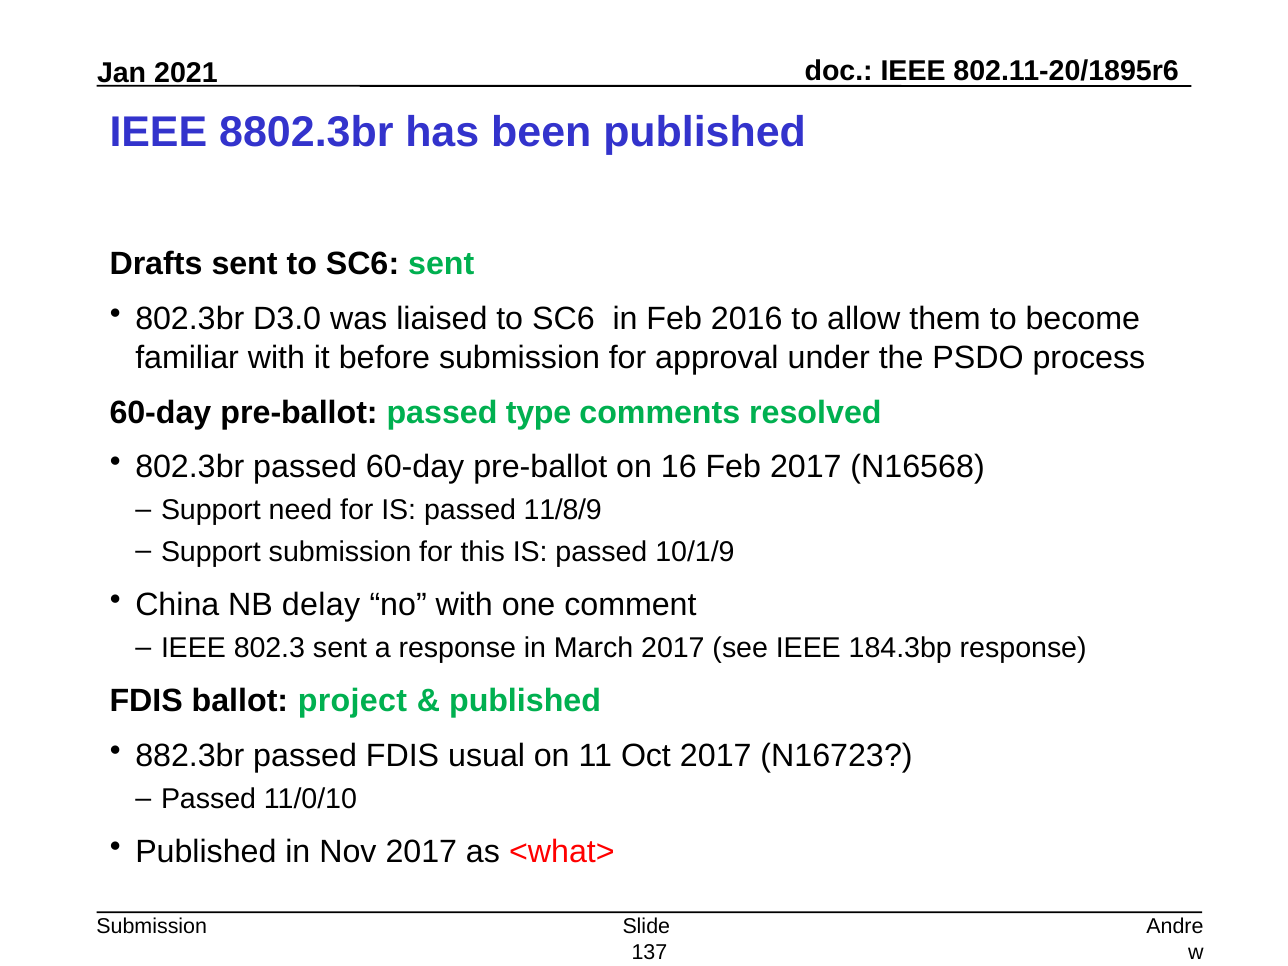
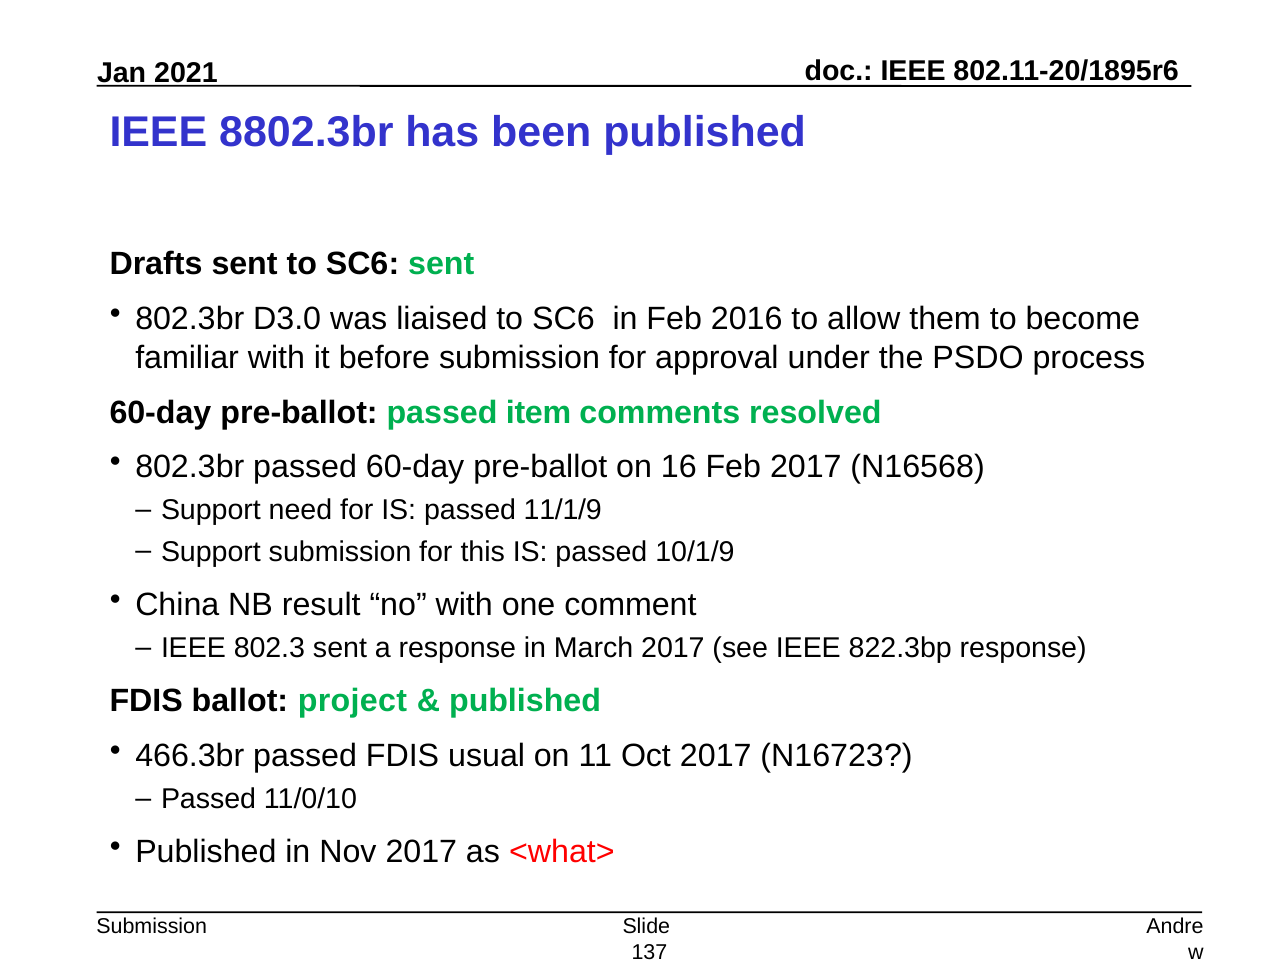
type: type -> item (539, 412)
11/8/9: 11/8/9 -> 11/1/9 (563, 511)
delay: delay -> result (321, 605)
184.3bp: 184.3bp -> 822.3bp (900, 648)
882.3br: 882.3br -> 466.3br (190, 756)
